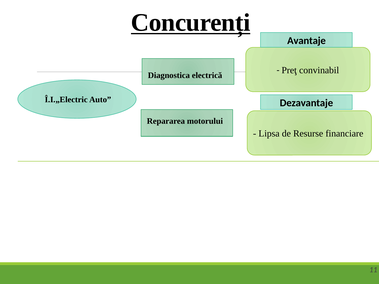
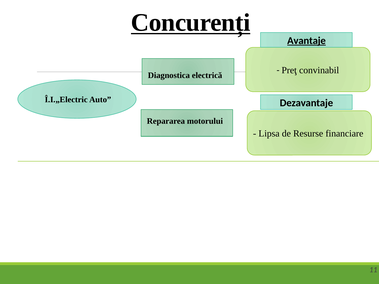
Avantaje underline: none -> present (306, 41)
